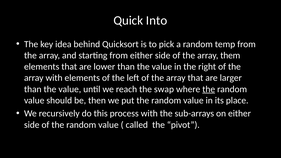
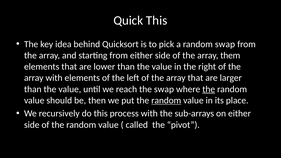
Quick Into: Into -> This (157, 20)
random temp: temp -> swap (225, 44)
random underline: none -> present (166, 100)
